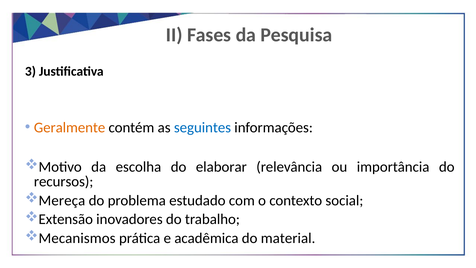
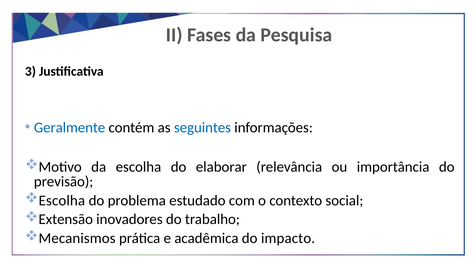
Geralmente colour: orange -> blue (70, 127)
recursos: recursos -> previsão (64, 181)
Mereça: Mereça -> Escolha (62, 200)
material: material -> impacto (288, 238)
